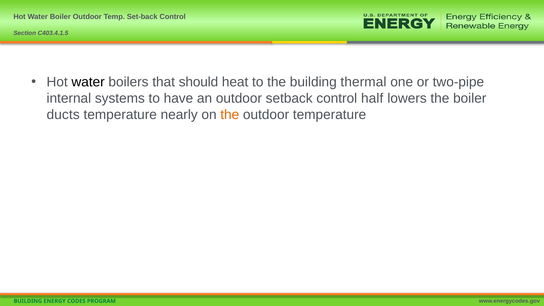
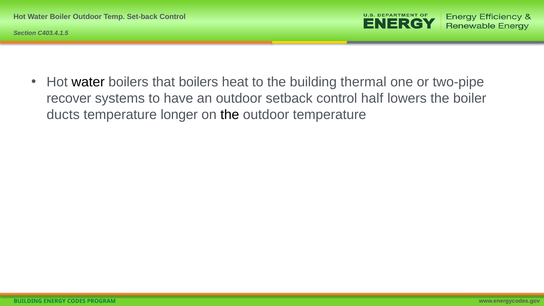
that should: should -> boilers (198, 82)
internal: internal -> recover (69, 98)
nearly: nearly -> longer (179, 115)
the colour: orange -> black (230, 115)
